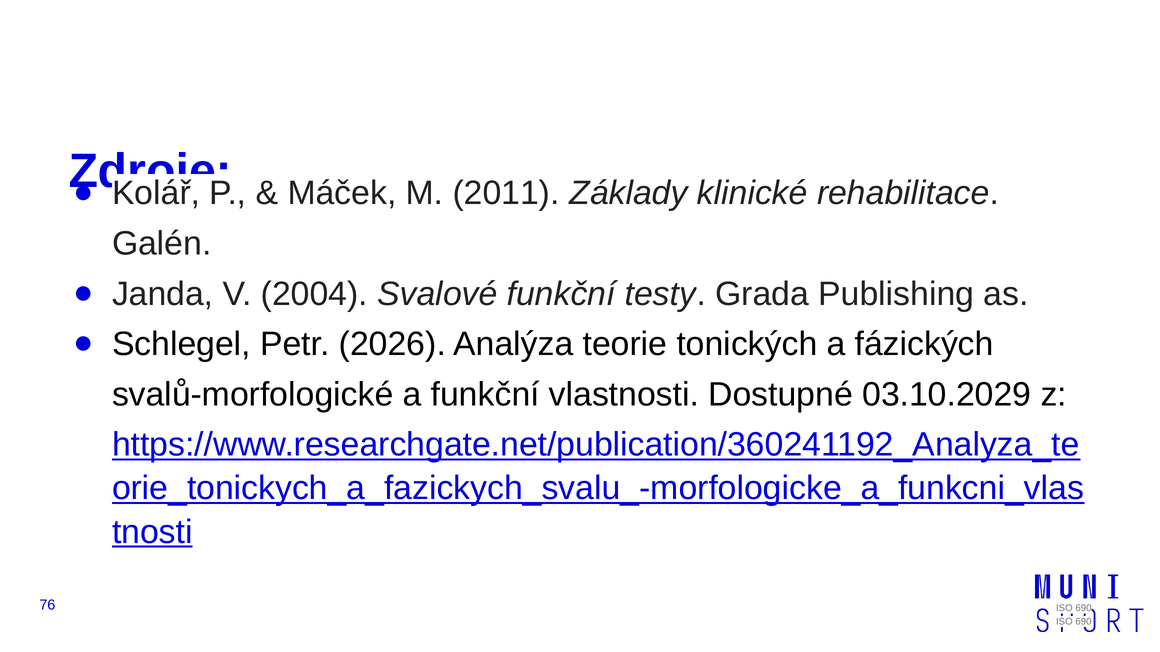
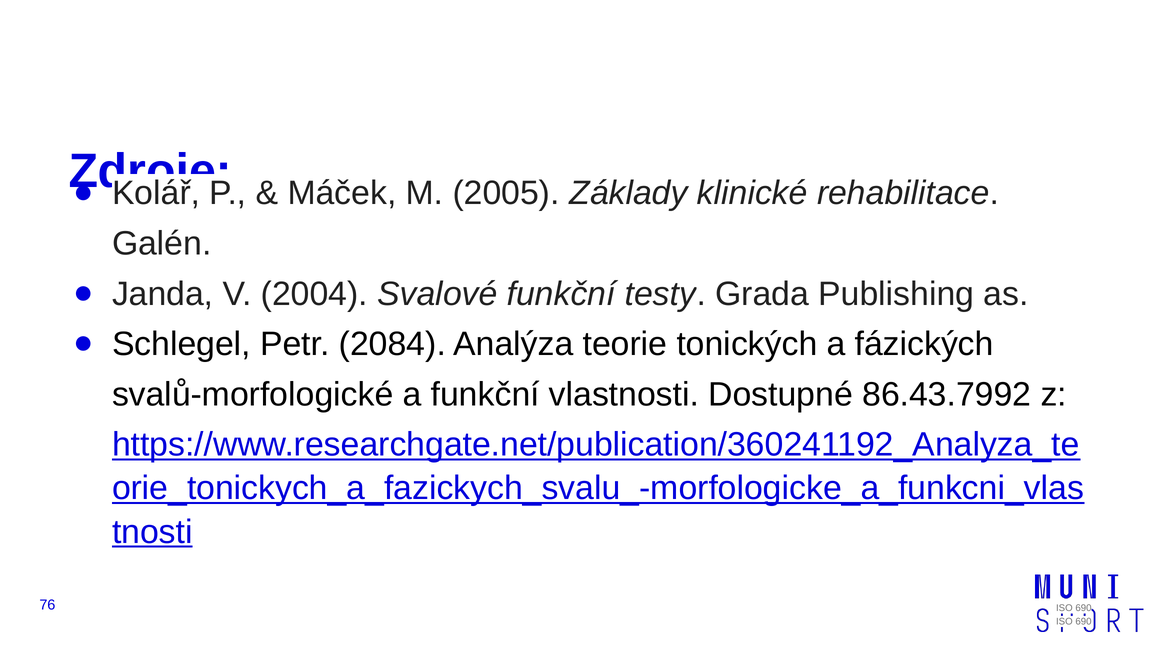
2011: 2011 -> 2005 (506, 193)
2026: 2026 -> 2084 (392, 344)
03.10.2029: 03.10.2029 -> 86.43.7992 (947, 395)
